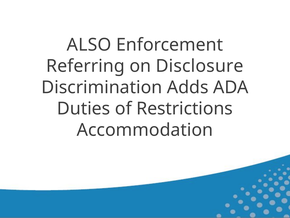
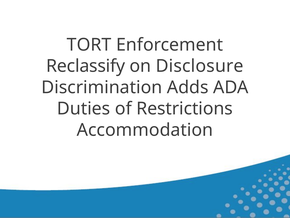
ALSO: ALSO -> TORT (89, 45)
Referring: Referring -> Reclassify (86, 66)
